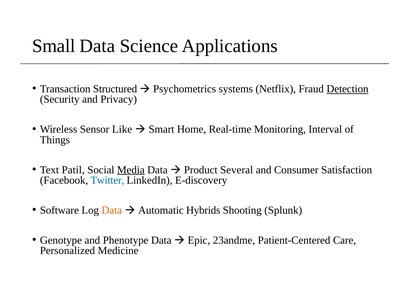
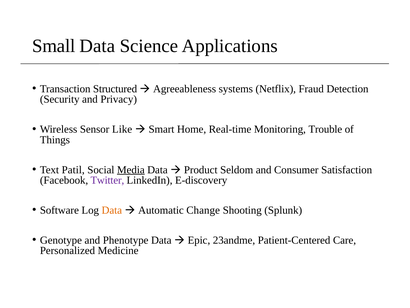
Psychometrics: Psychometrics -> Agreeableness (185, 89)
Detection underline: present -> none (348, 89)
Interval: Interval -> Trouble (325, 129)
Several: Several -> Seldom (237, 169)
Twitter colour: blue -> purple (107, 180)
Hybrids: Hybrids -> Change (203, 210)
